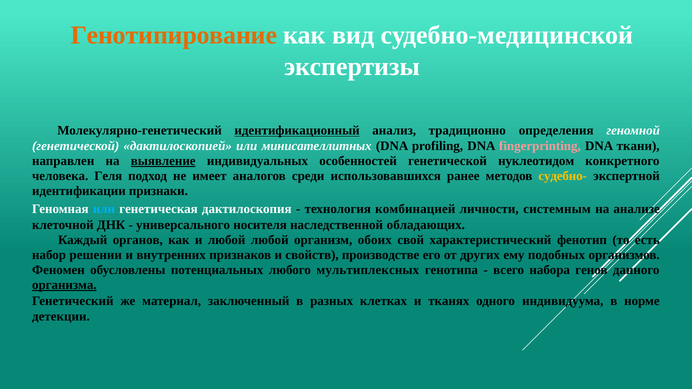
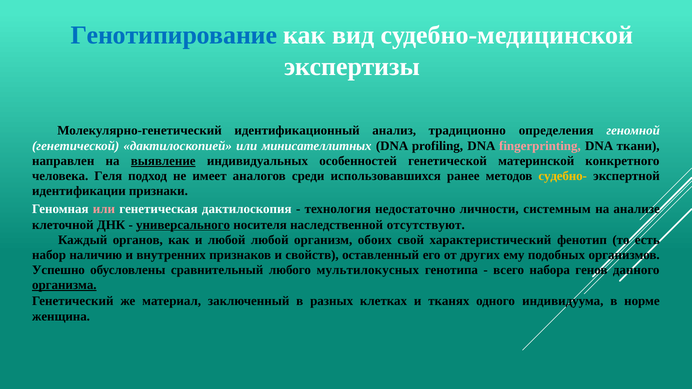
Генотипирование colour: orange -> blue (174, 35)
идентификационный underline: present -> none (297, 131)
нуклеотидом: нуклеотидом -> материнской (536, 161)
или colour: light blue -> pink (104, 209)
комбинацией: комбинацией -> недостаточно (415, 209)
универсального underline: none -> present (183, 225)
обладающих: обладающих -> отсутствуют (426, 225)
решении: решении -> наличию (96, 255)
производстве: производстве -> оставленный (381, 255)
Феномен: Феномен -> Успешно (58, 270)
потенциальных: потенциальных -> сравнительный (217, 270)
мультиплексных: мультиплексных -> мультилокусных (368, 270)
детекции: детекции -> женщина (61, 317)
